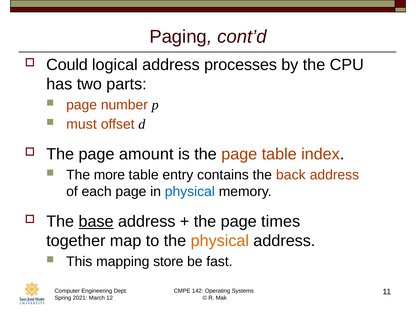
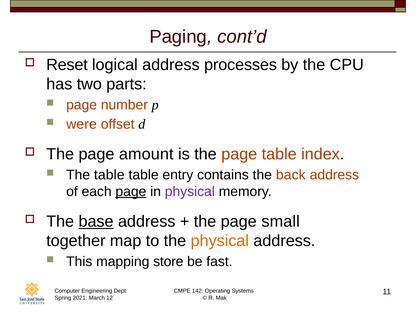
Could: Could -> Reset (67, 65)
must: must -> were (82, 124)
The more: more -> table (109, 175)
page underline: none -> present (131, 192)
physical colour: blue -> purple (190, 192)
times: times -> small (281, 221)
